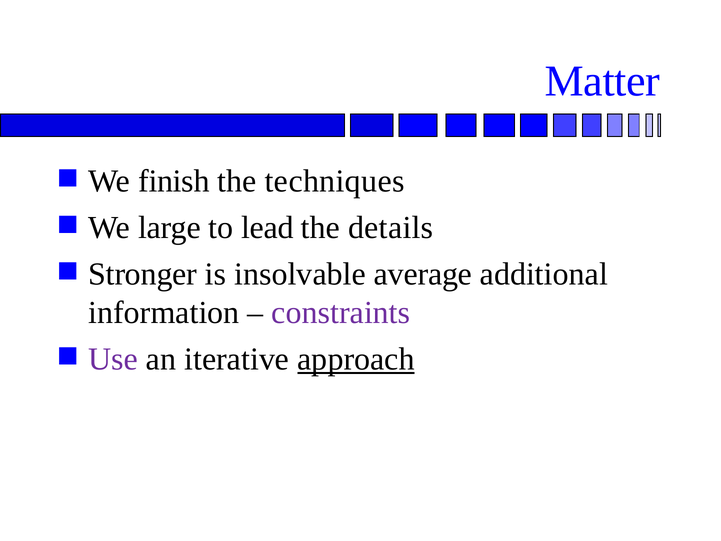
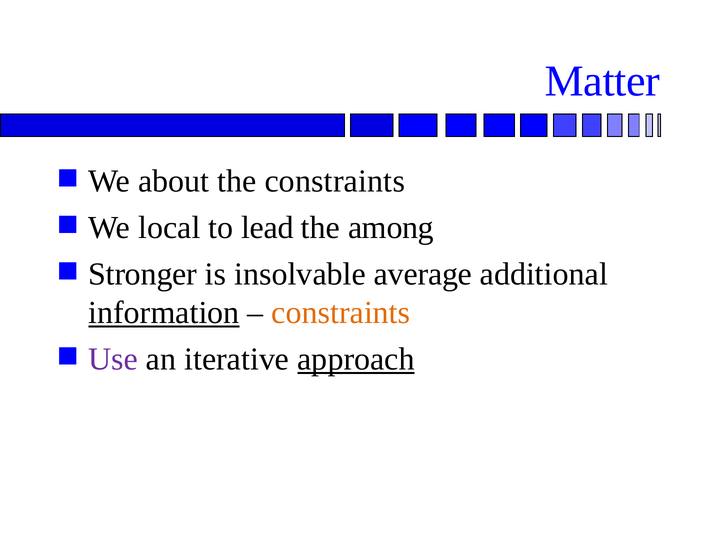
finish: finish -> about (174, 181)
the techniques: techniques -> constraints (335, 181)
large: large -> local (169, 228)
details: details -> among (391, 228)
information underline: none -> present (164, 313)
constraints colour: purple -> orange (341, 313)
